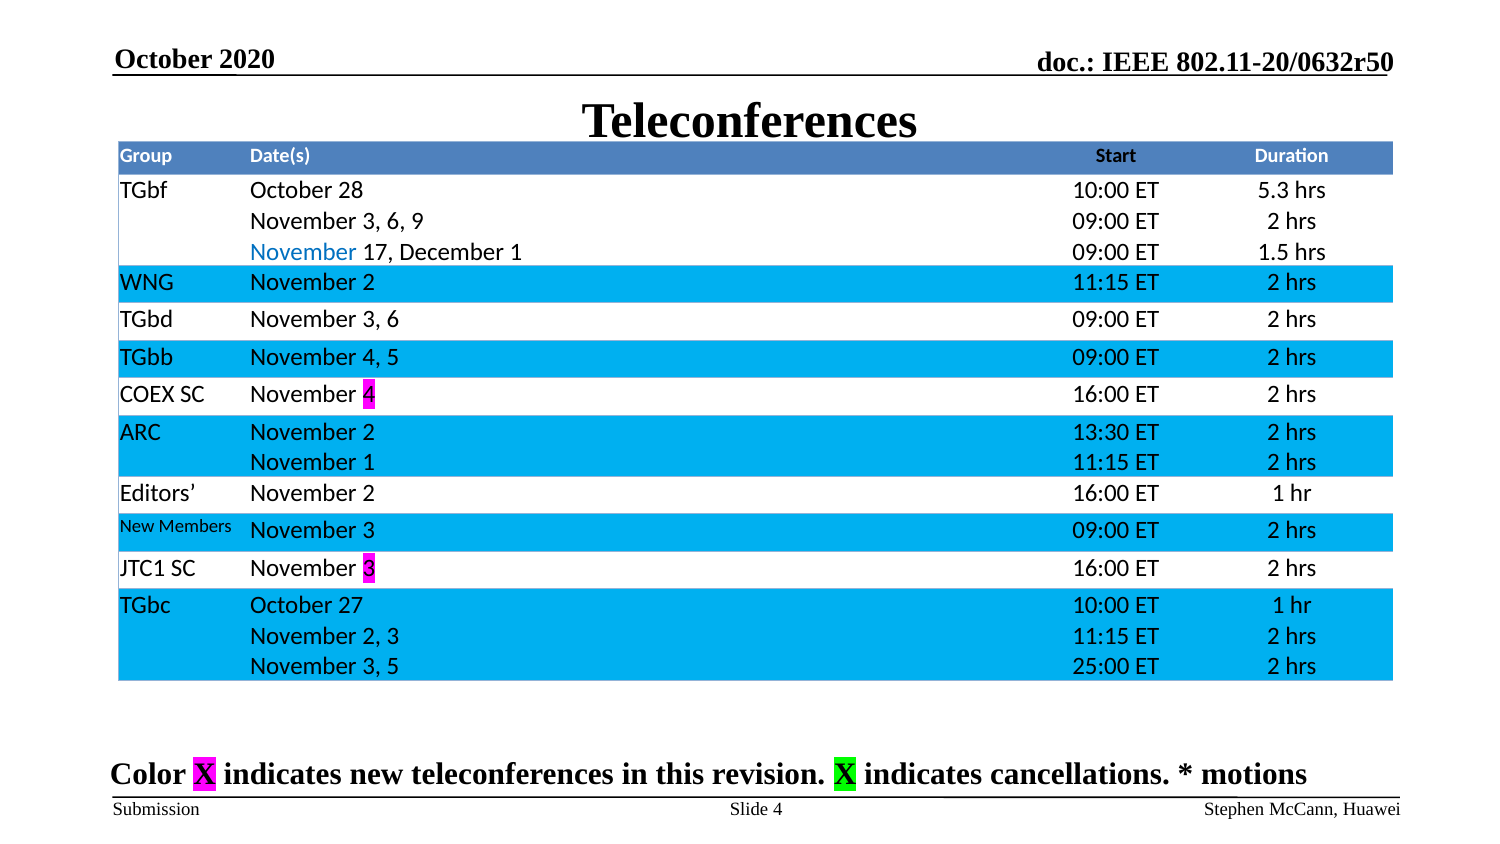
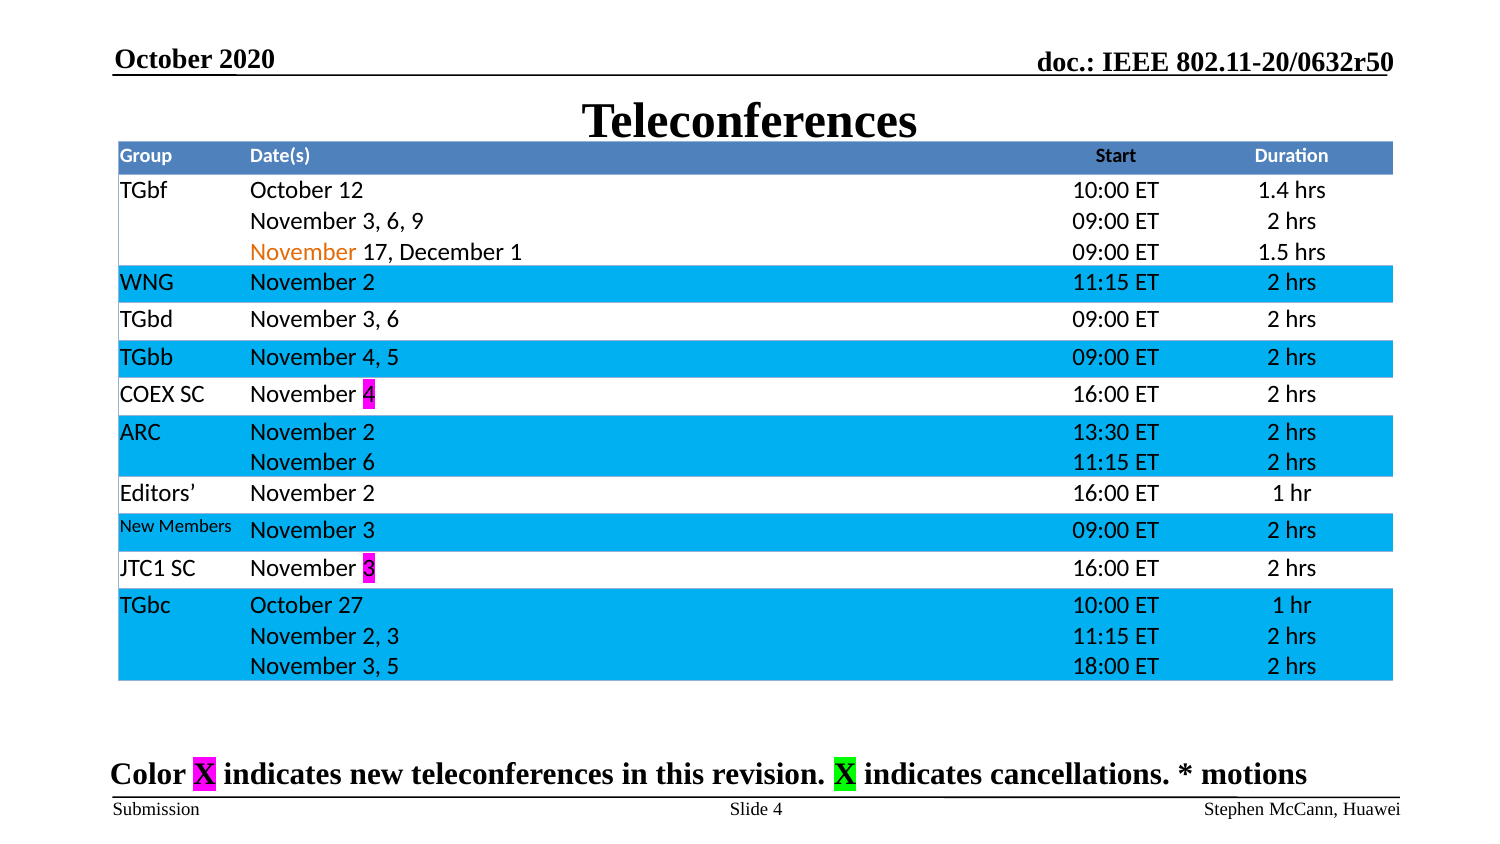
28: 28 -> 12 (351, 191)
5.3: 5.3 -> 1.4 (1273, 191)
November colour: blue -> orange (303, 252)
November 1: 1 -> 6 (369, 462)
25:00: 25:00 -> 18:00 (1101, 666)
